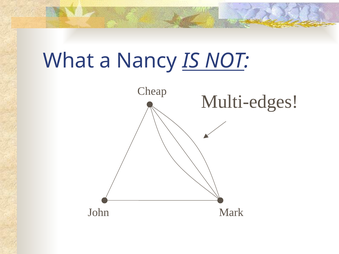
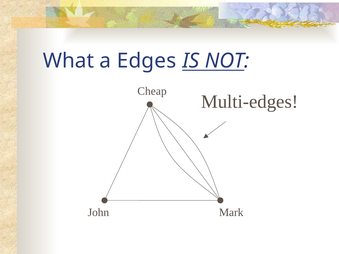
Nancy: Nancy -> Edges (147, 61)
